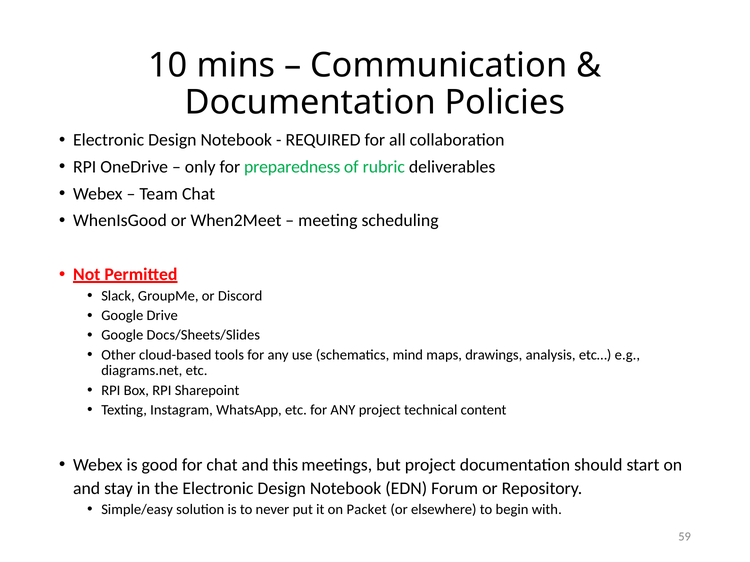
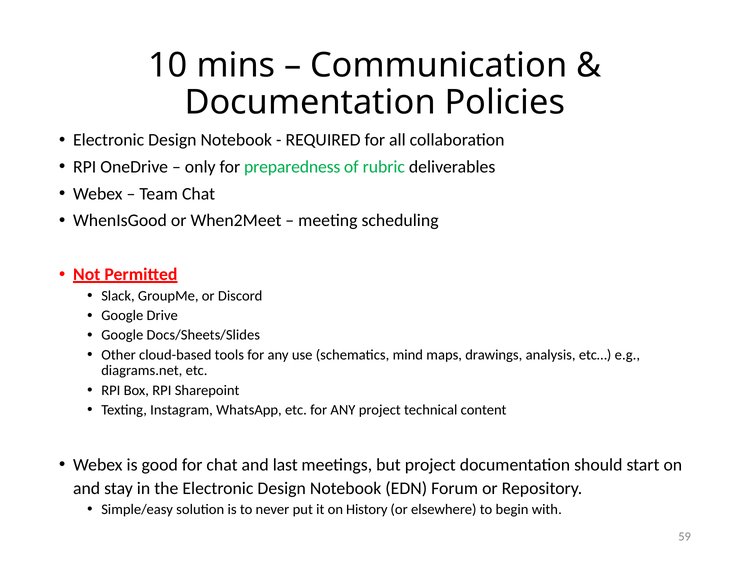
this: this -> last (285, 465)
Packet: Packet -> History (367, 510)
